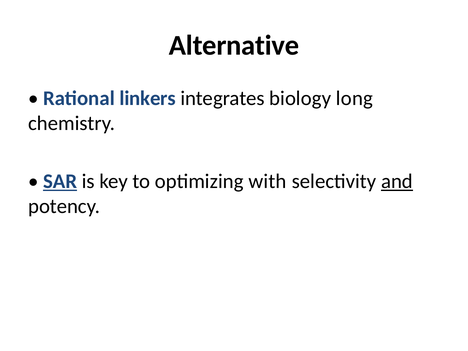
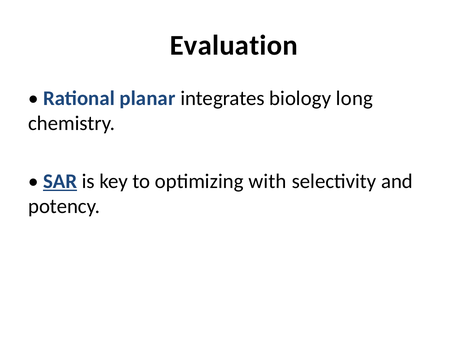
Alternative: Alternative -> Evaluation (234, 45)
linkers: linkers -> planar (147, 98)
and underline: present -> none (397, 181)
